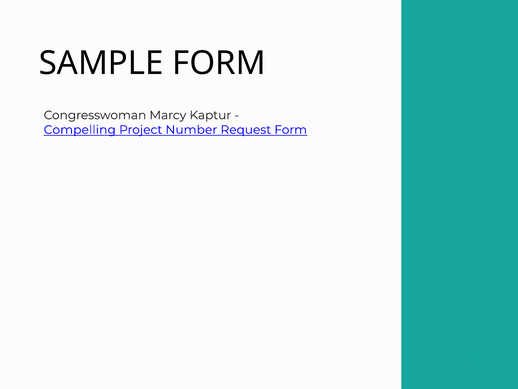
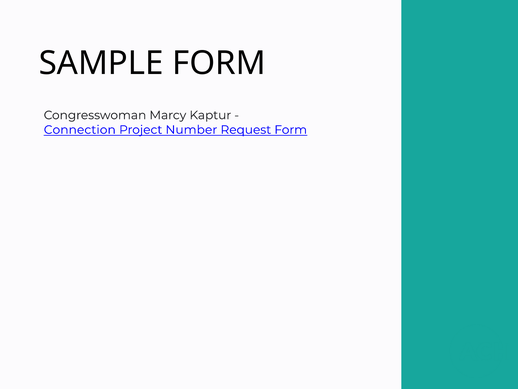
Compelling: Compelling -> Connection (80, 130)
